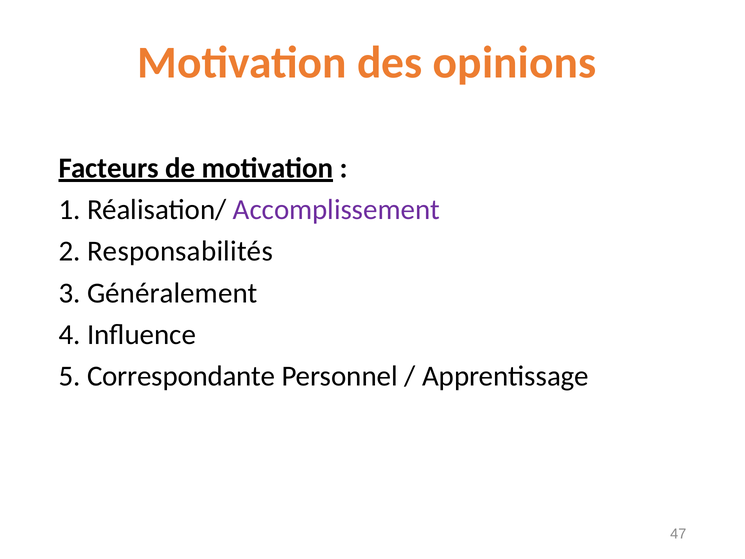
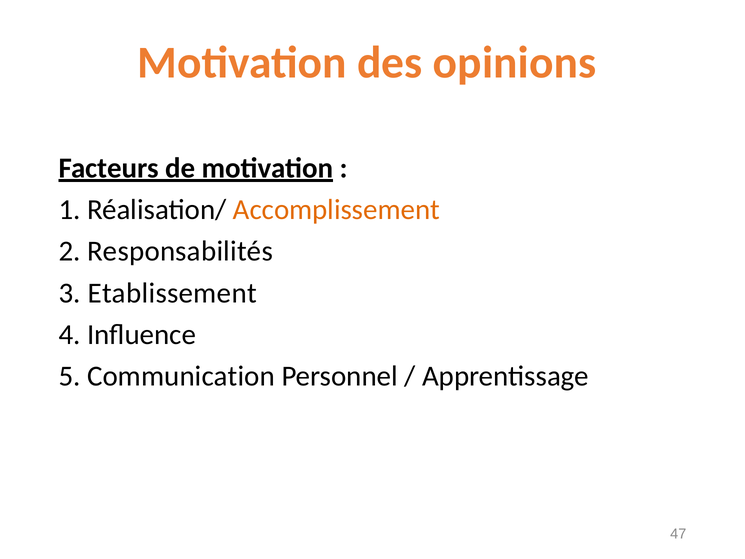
Accomplissement colour: purple -> orange (336, 210)
Généralement: Généralement -> Etablissement (172, 293)
Correspondante: Correspondante -> Communication (181, 376)
